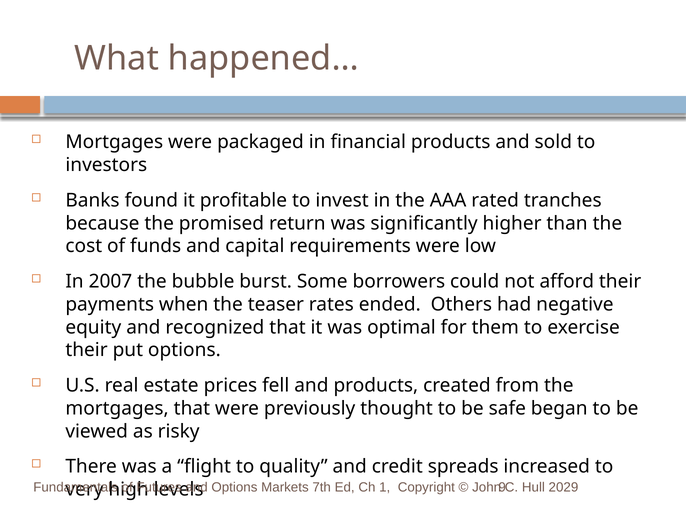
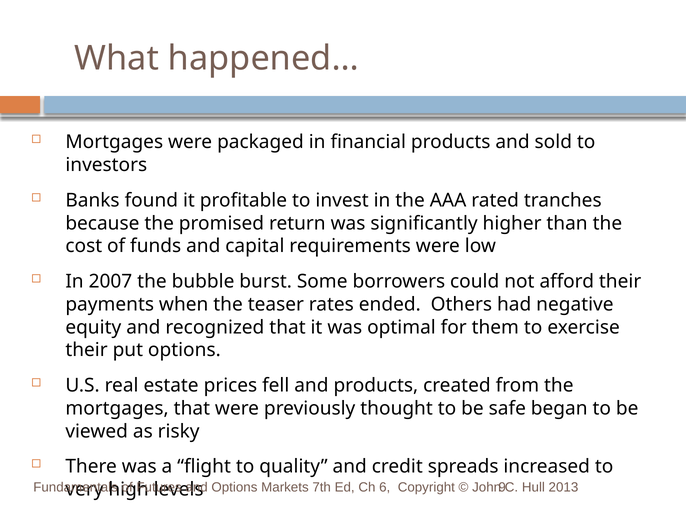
1: 1 -> 6 (385, 487)
2029: 2029 -> 2013 (563, 487)
